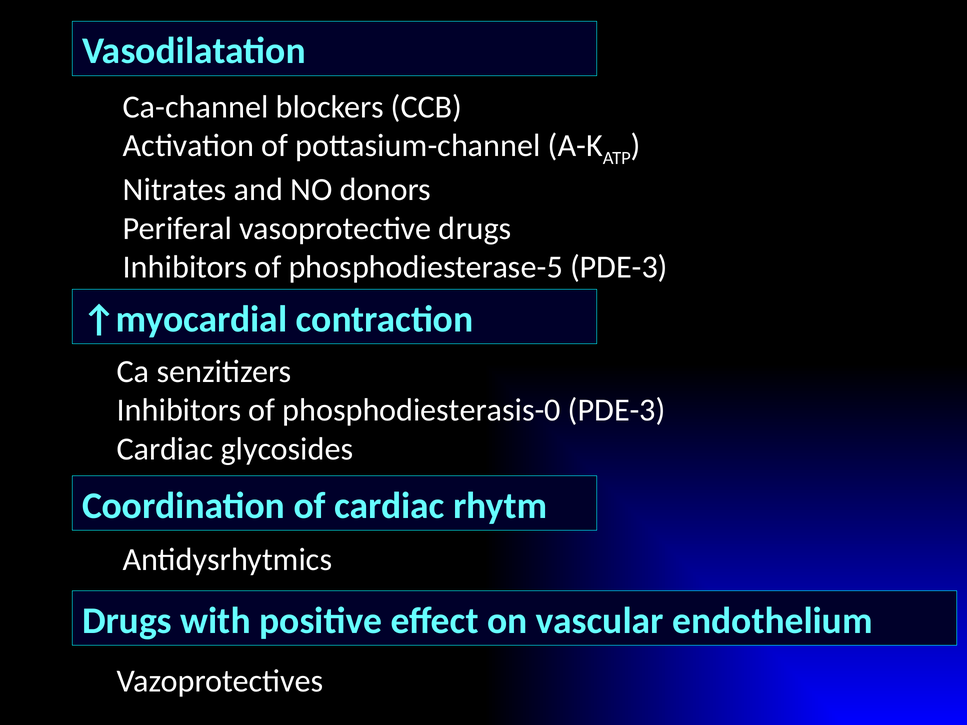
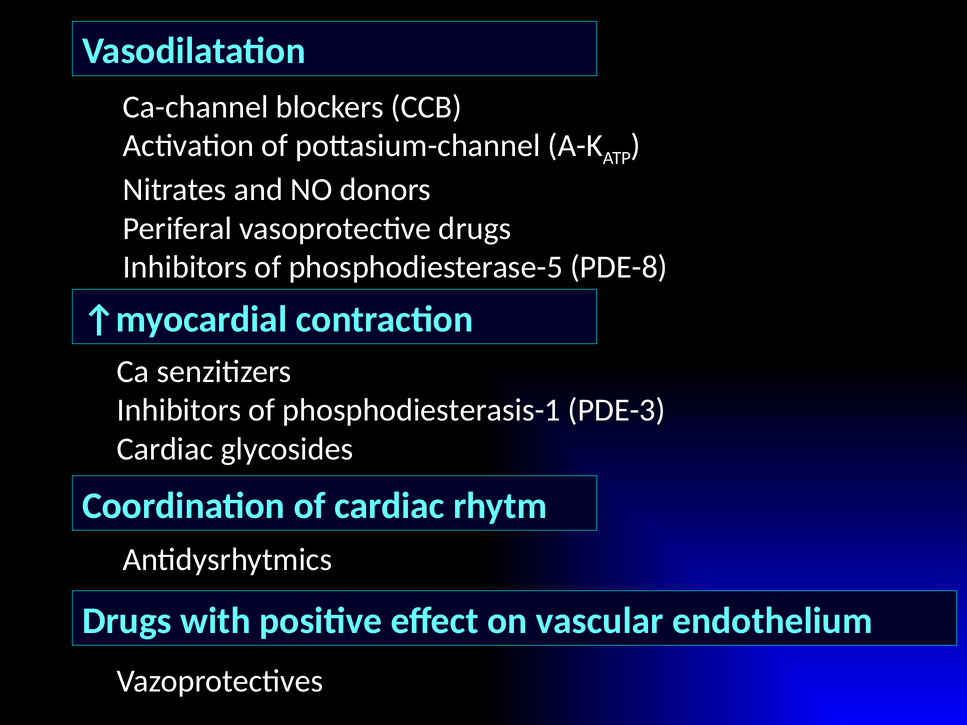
phosphodiesterase-5 PDE-3: PDE-3 -> PDE-8 (619, 267)
phosphodiesterasis-0: phosphodiesterasis-0 -> phosphodiesterasis-1 (422, 410)
